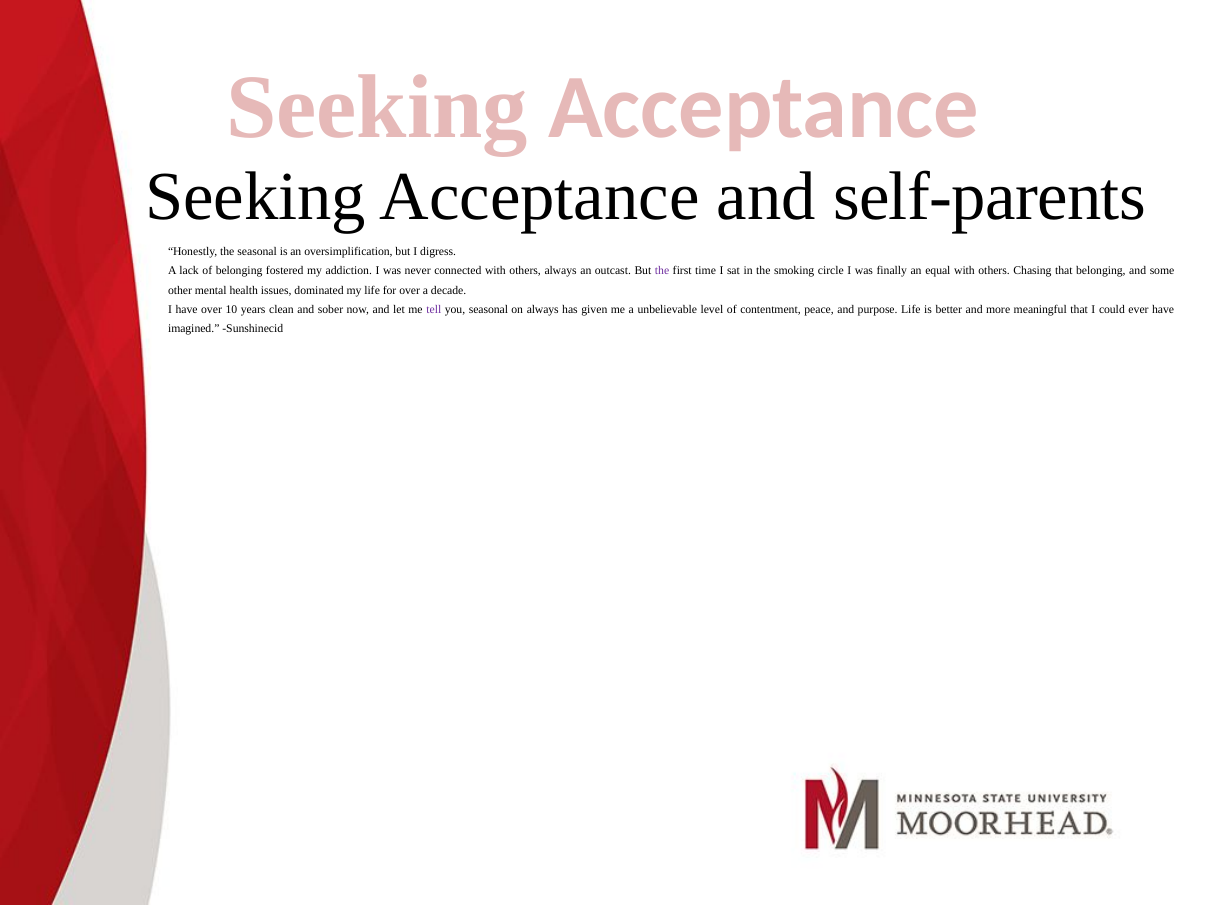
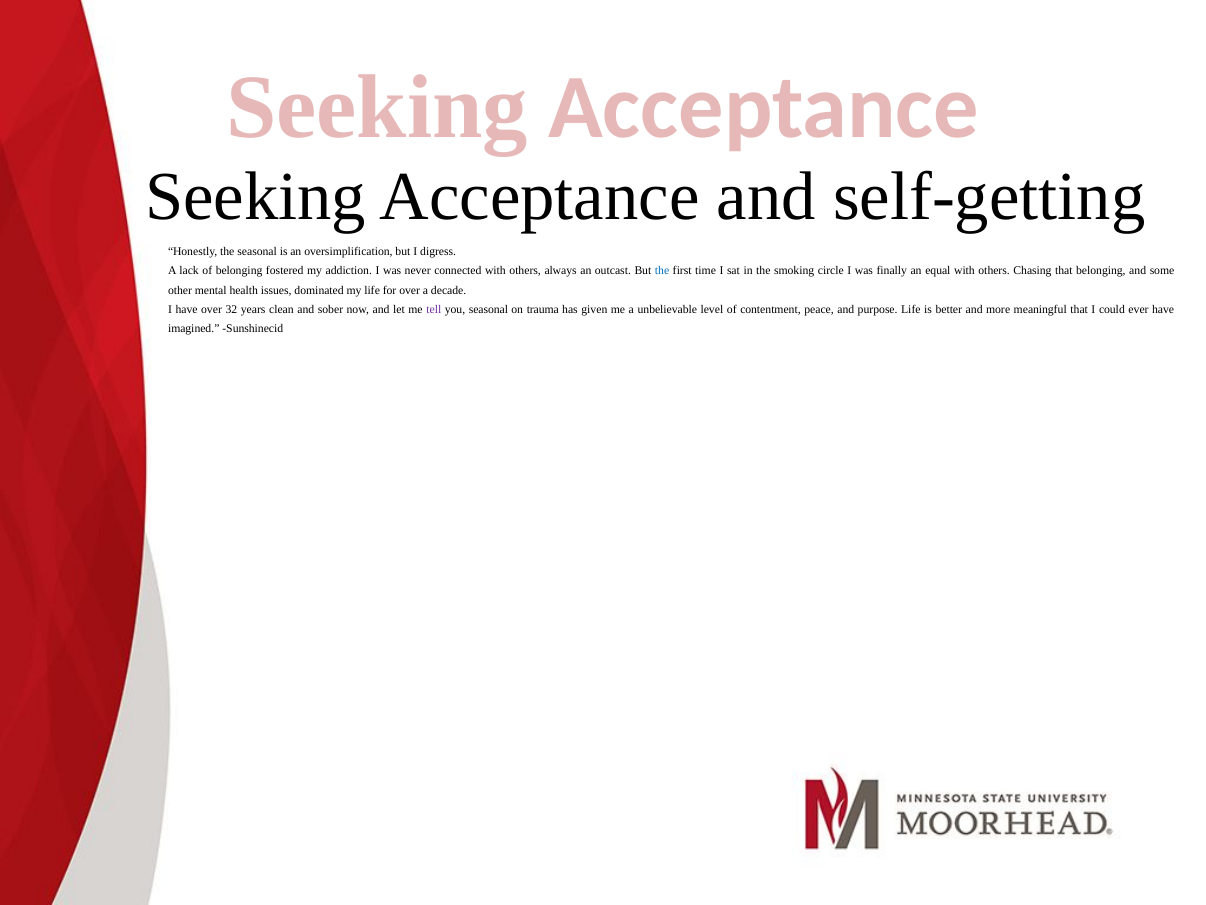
self-parents: self-parents -> self-getting (989, 197)
the colour: purple -> blue (662, 271)
10: 10 -> 32 (231, 309)
on always: always -> trauma (543, 309)
